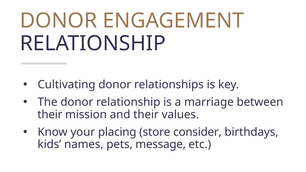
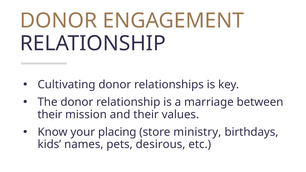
consider: consider -> ministry (197, 132)
message: message -> desirous (161, 144)
